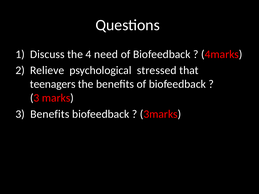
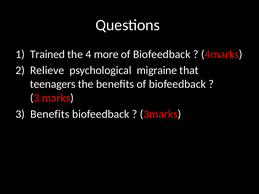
Discuss: Discuss -> Trained (47, 54)
need: need -> more (106, 54)
stressed: stressed -> migraine (157, 70)
